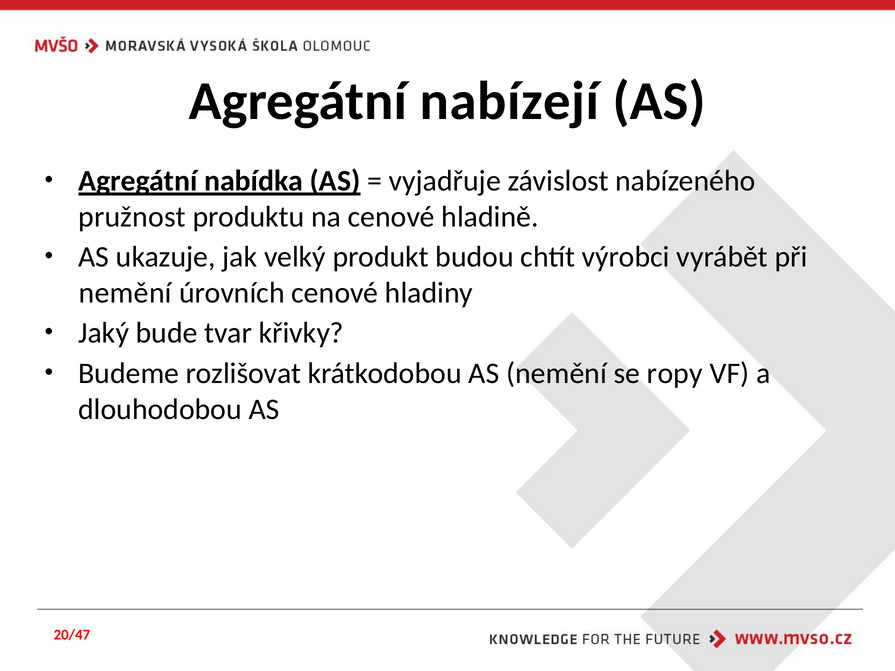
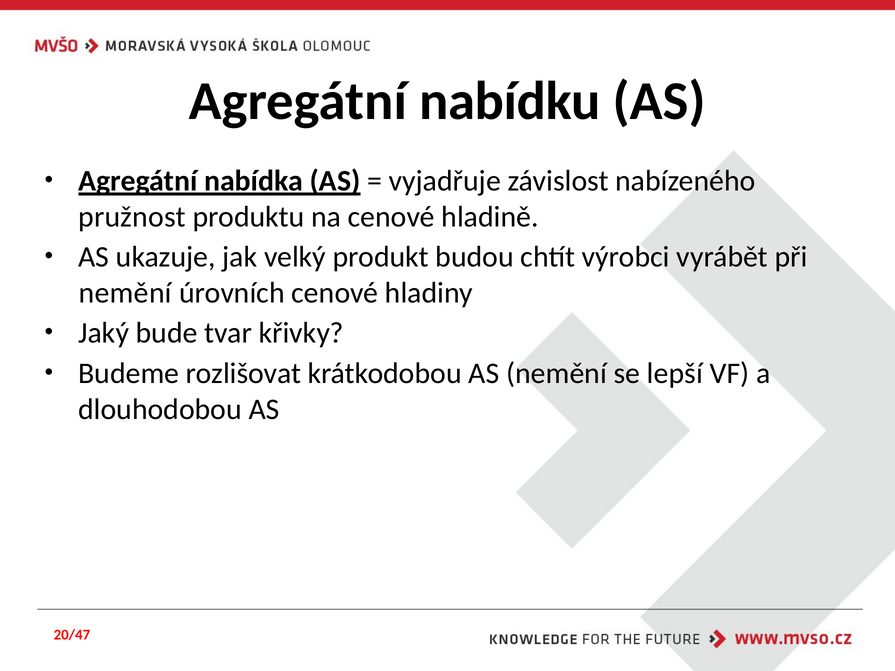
nabízejí: nabízejí -> nabídku (510, 101)
ropy: ropy -> lepší (675, 374)
